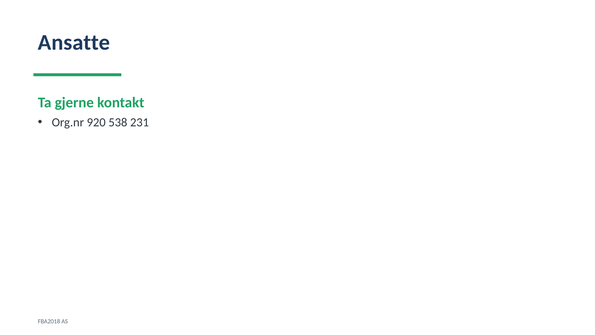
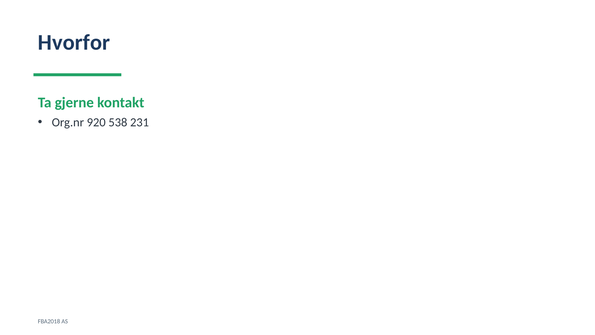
Ansatte: Ansatte -> Hvorfor (74, 42)
